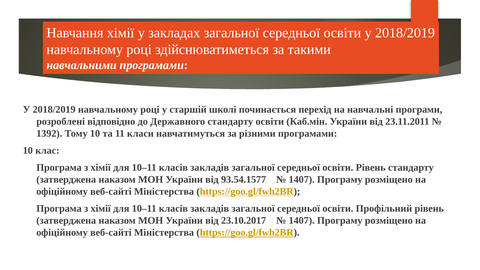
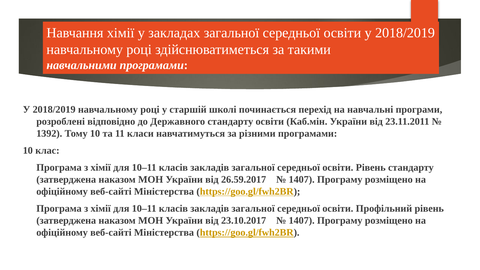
93.54.1577: 93.54.1577 -> 26.59.2017 (244, 179)
